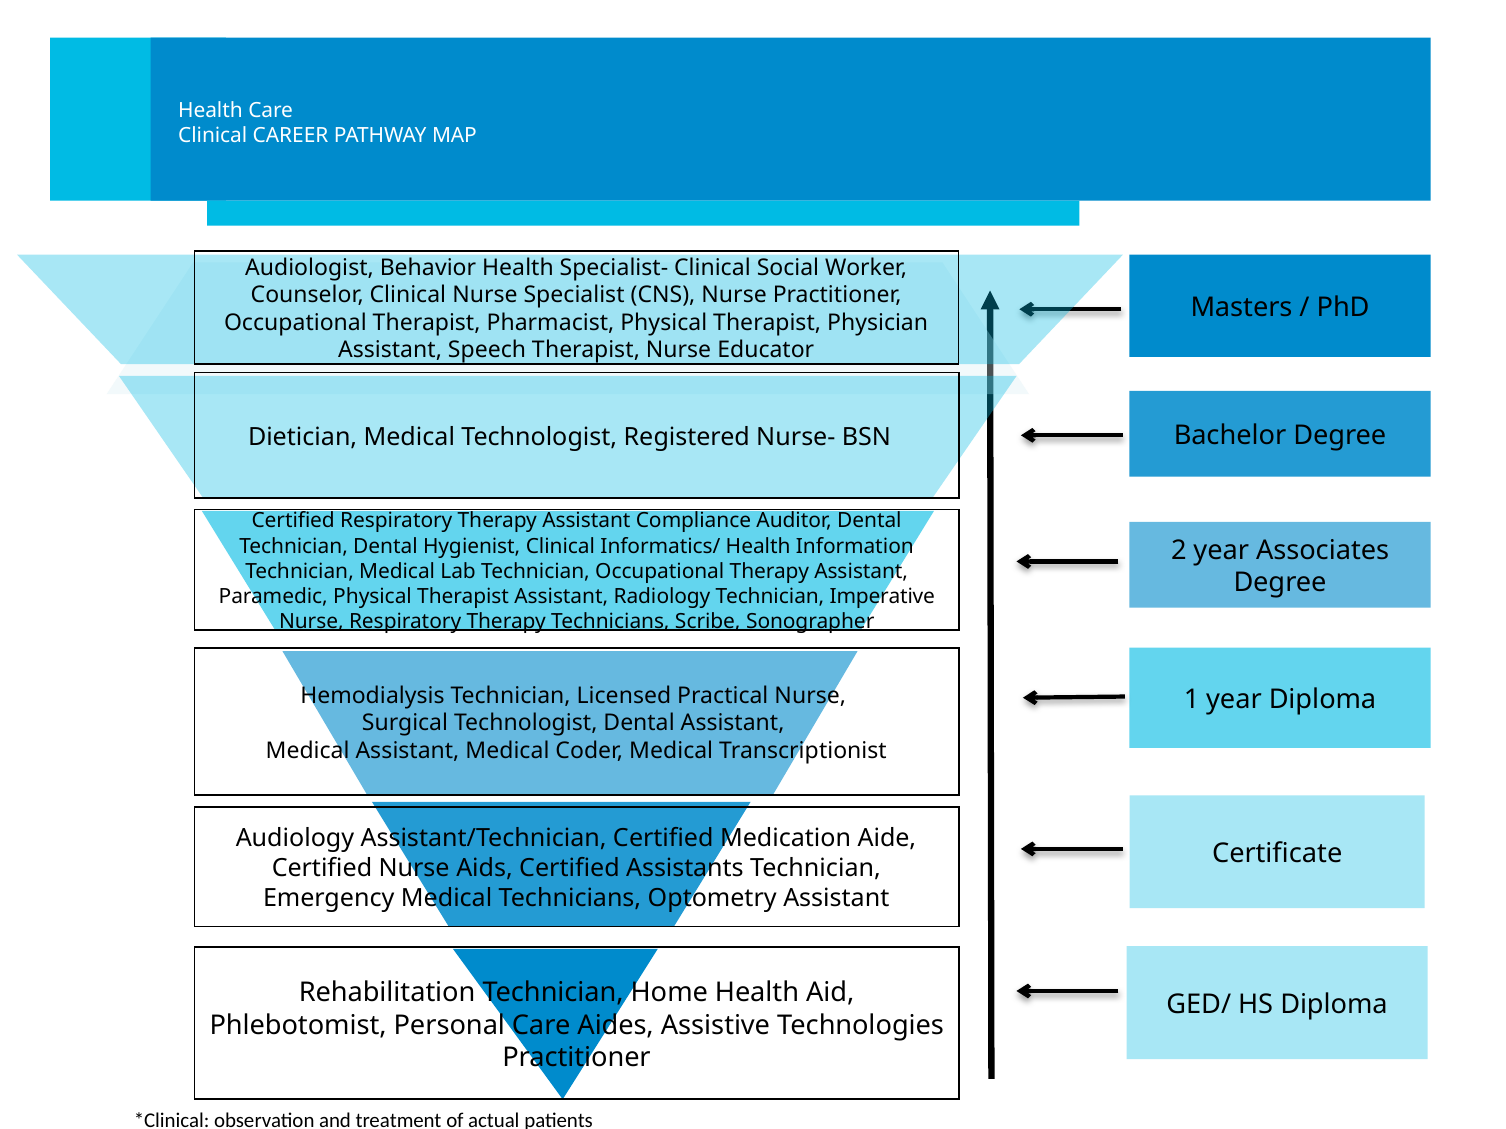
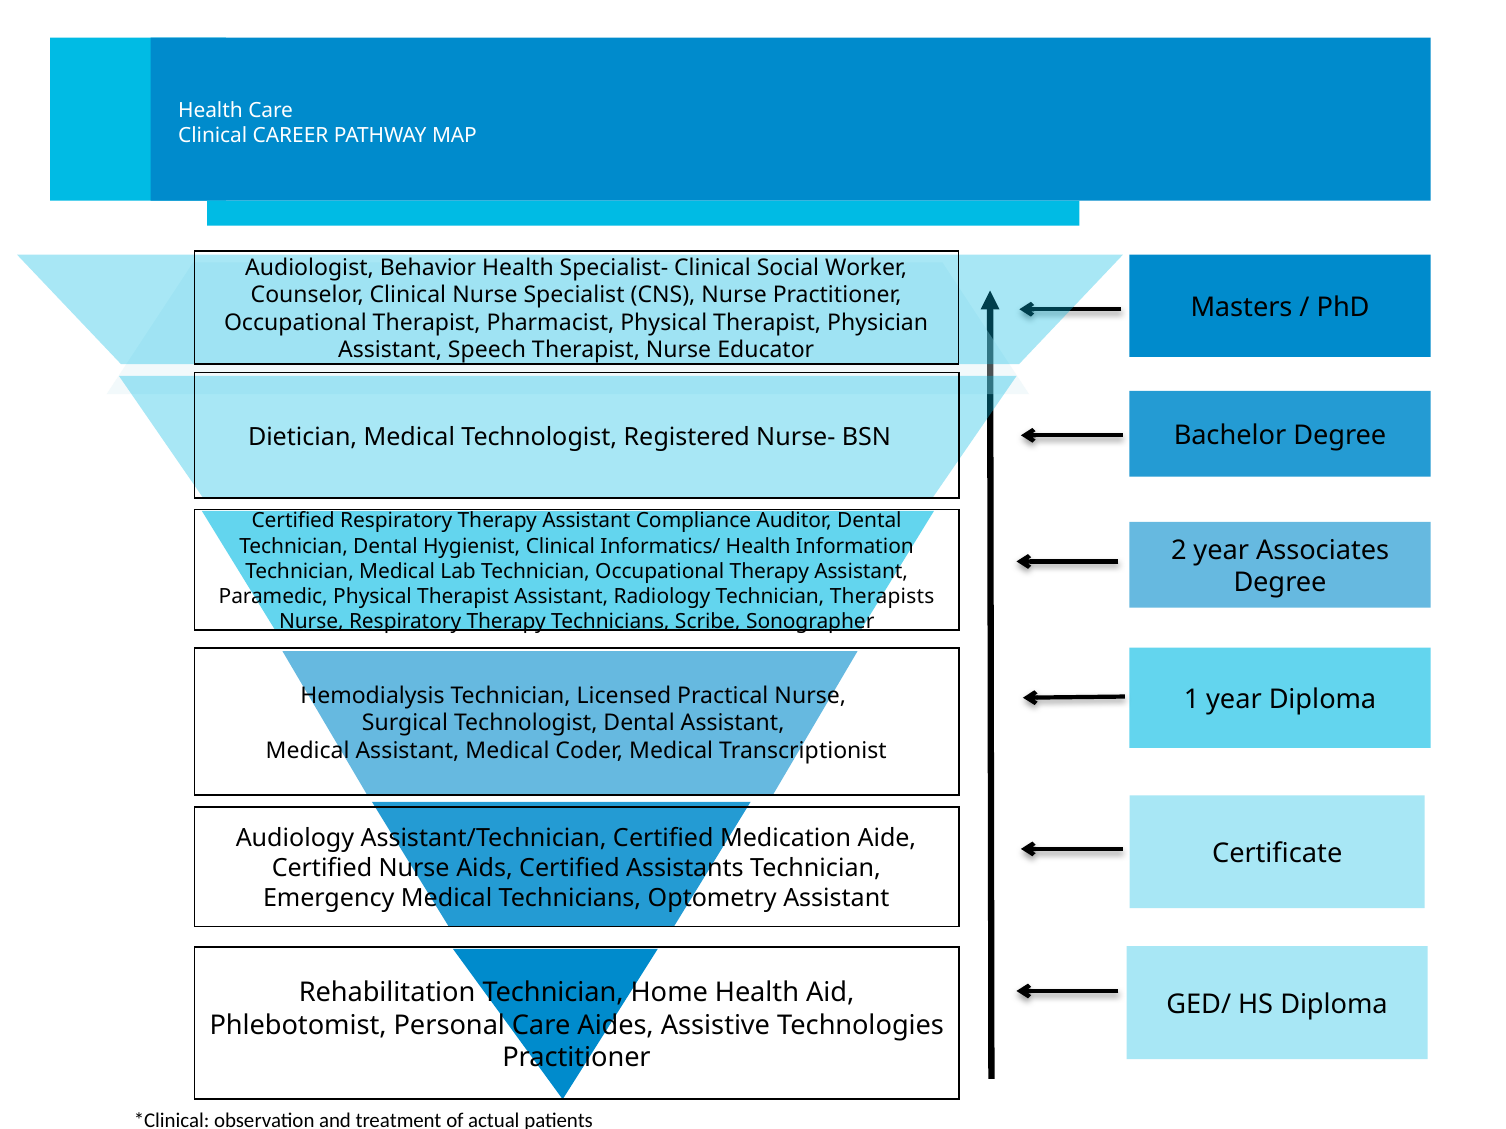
Imperative: Imperative -> Therapists (882, 597)
